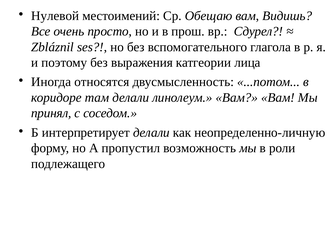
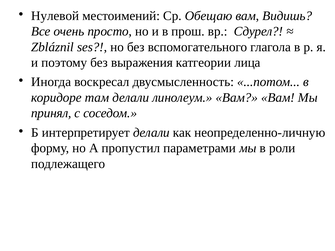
относятся: относятся -> воскресал (102, 82)
возможность: возможность -> параметрами (200, 148)
